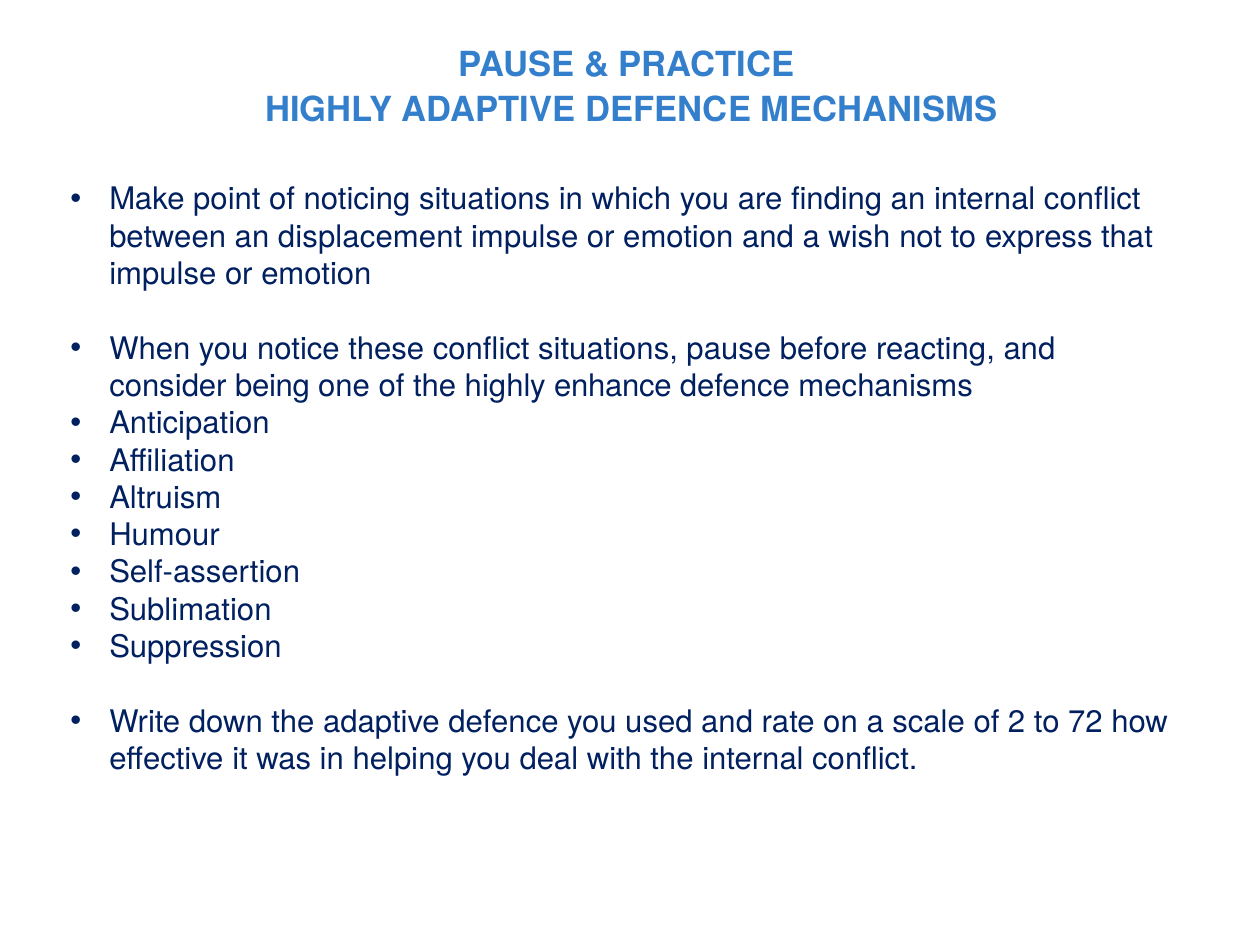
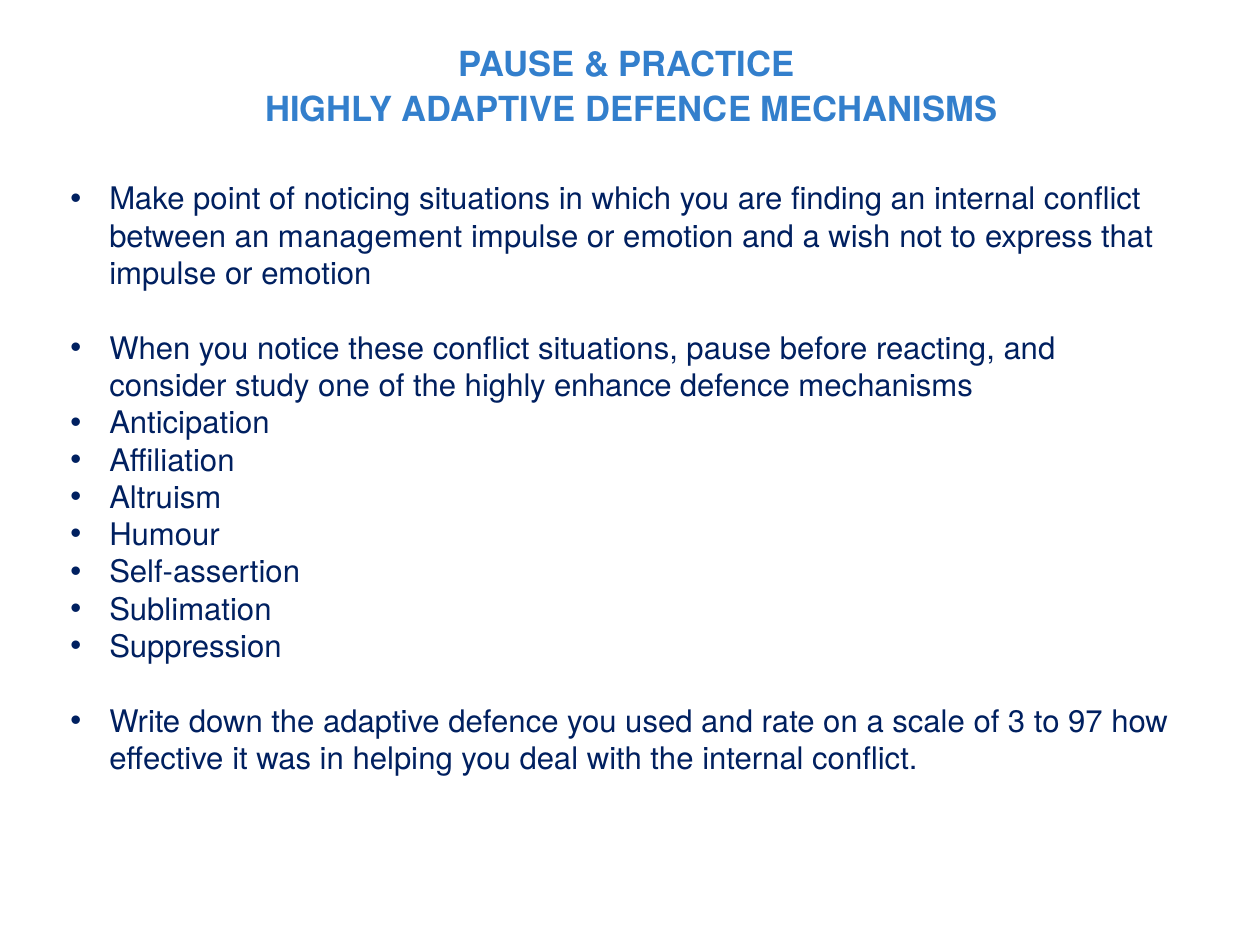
displacement: displacement -> management (370, 237)
being: being -> study (272, 386)
2: 2 -> 3 (1017, 722)
72: 72 -> 97 (1085, 722)
